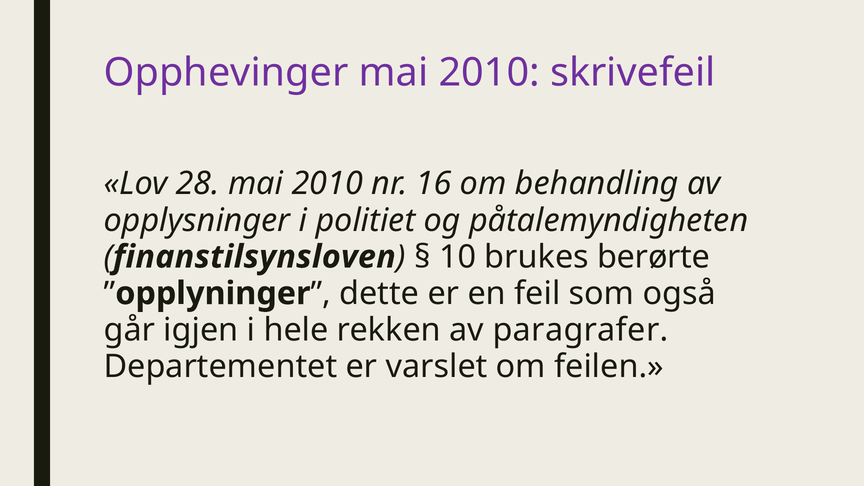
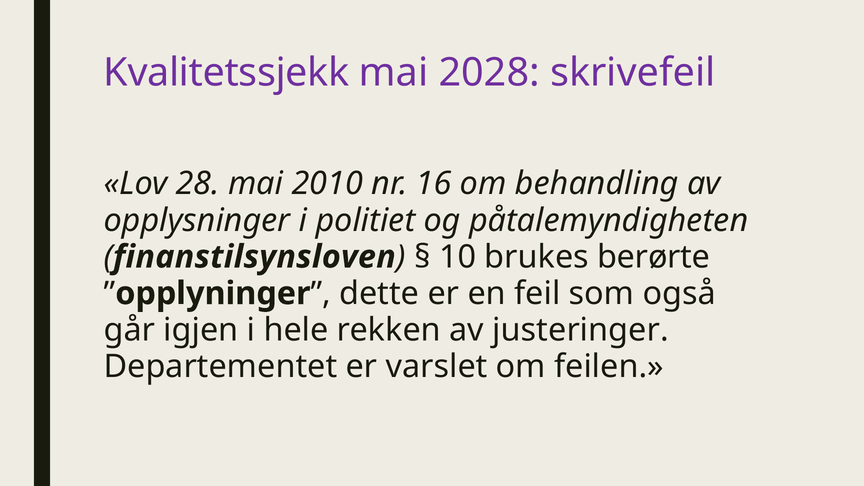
Opphevinger: Opphevinger -> Kvalitetssjekk (226, 73)
2010: 2010 -> 2028 (489, 73)
paragrafer: paragrafer -> justeringer (581, 330)
